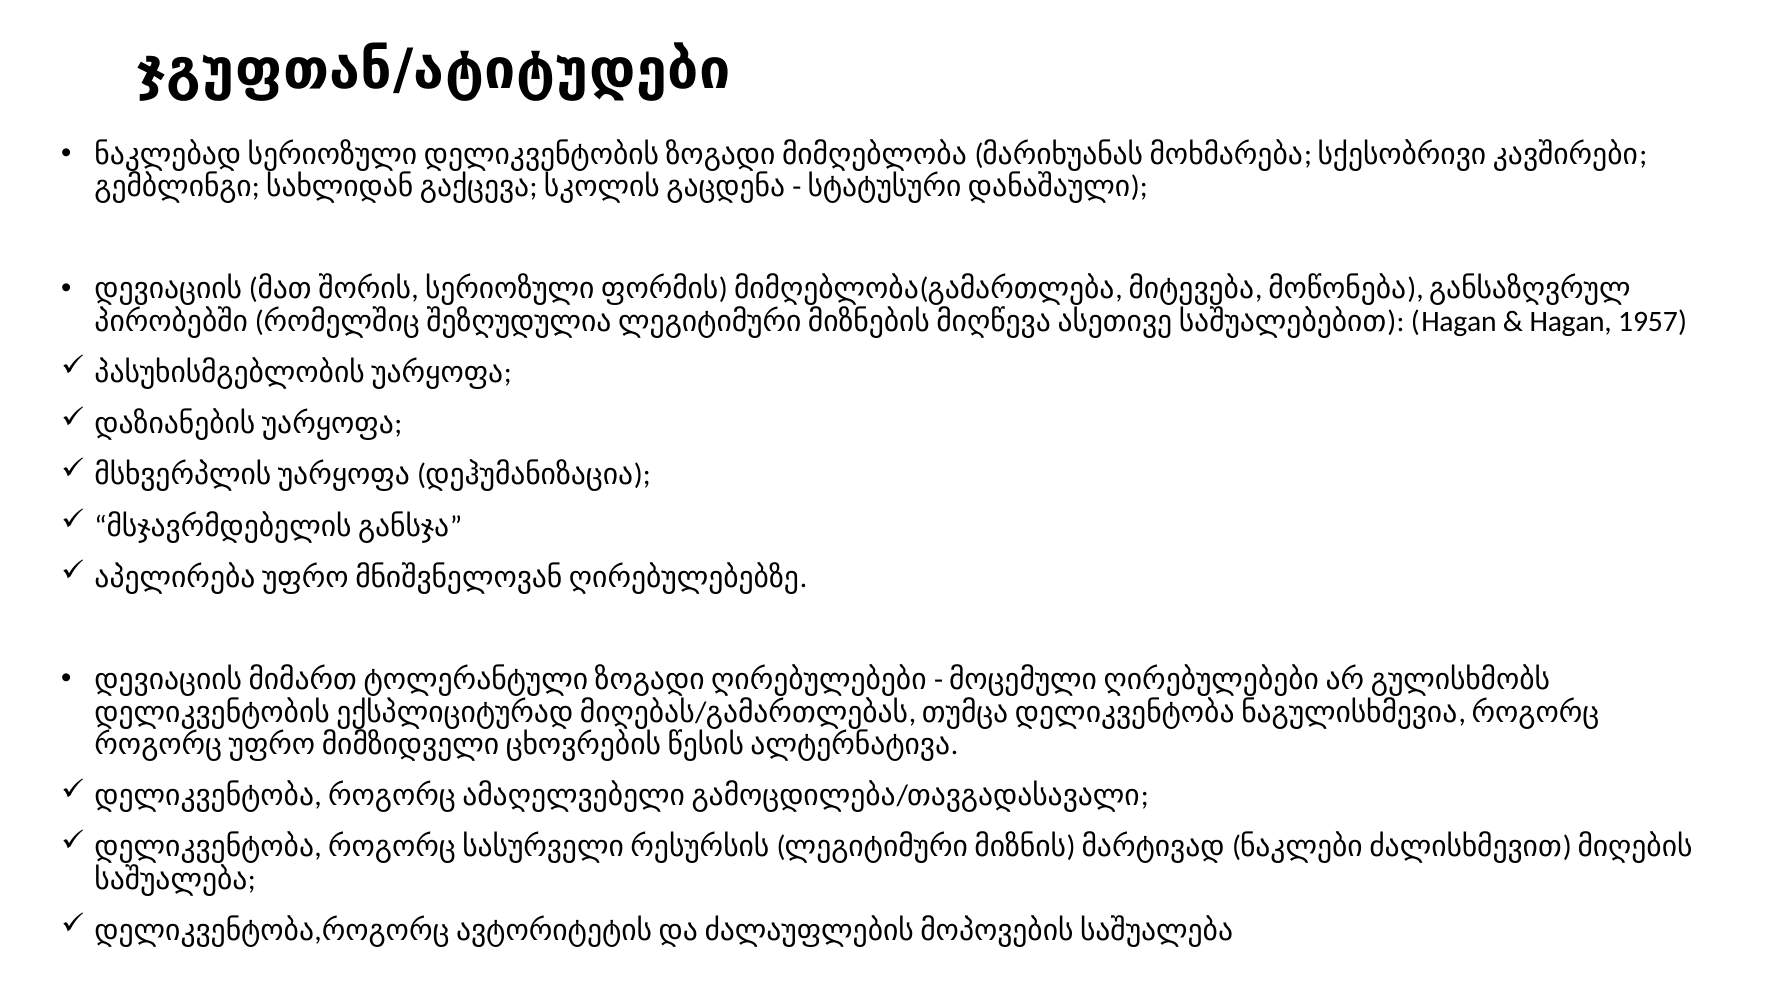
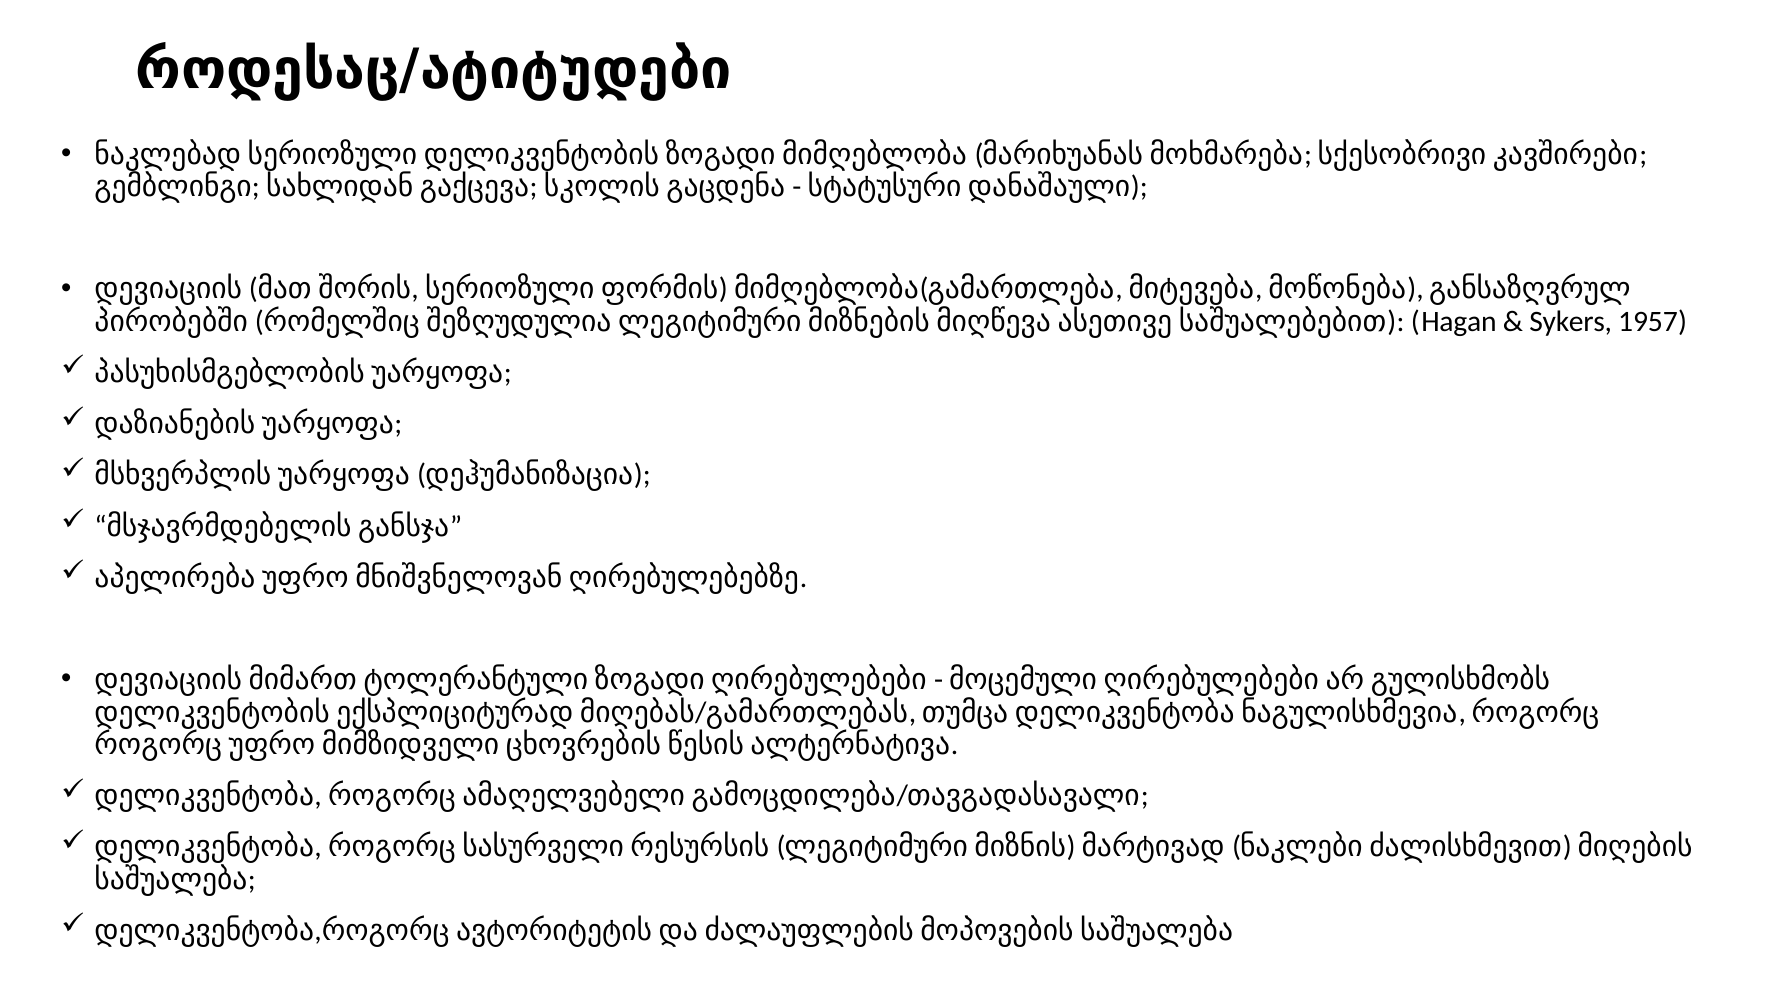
ჯგუფთან/ატიტუდები: ჯგუფთან/ატიტუდები -> როდესაც/ატიტუდები (434, 70)
Hagan: Hagan -> Sykers (1571, 322)
